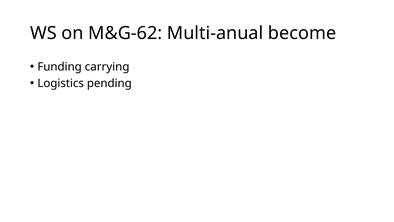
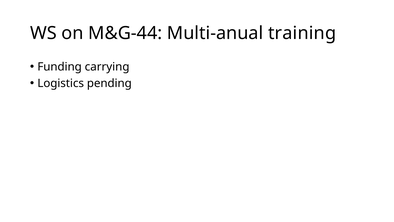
M&G-62: M&G-62 -> M&G-44 (125, 33)
become: become -> training (302, 33)
